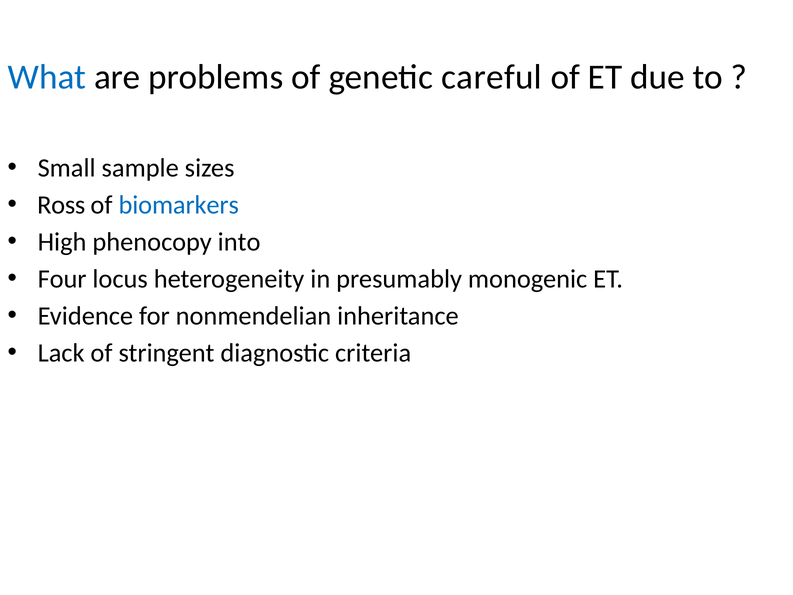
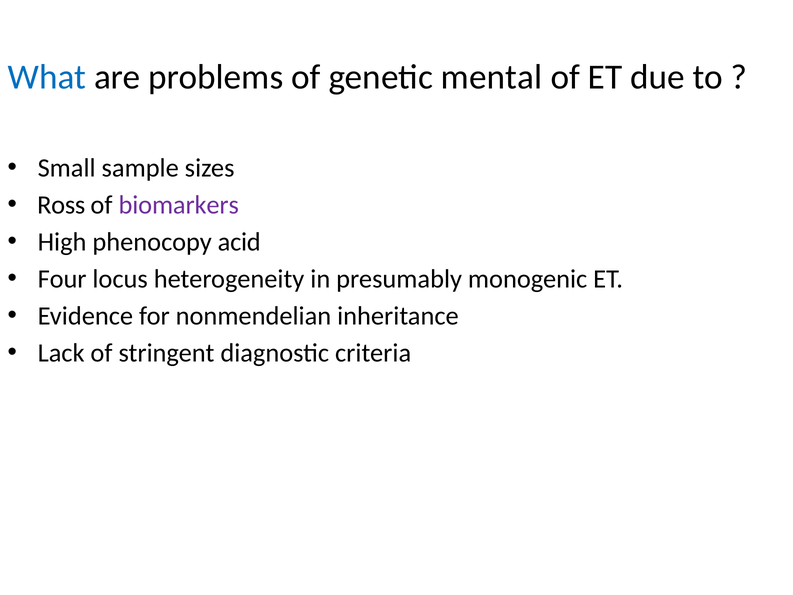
careful: careful -> mental (492, 77)
biomarkers colour: blue -> purple (179, 205)
into: into -> acid (239, 242)
